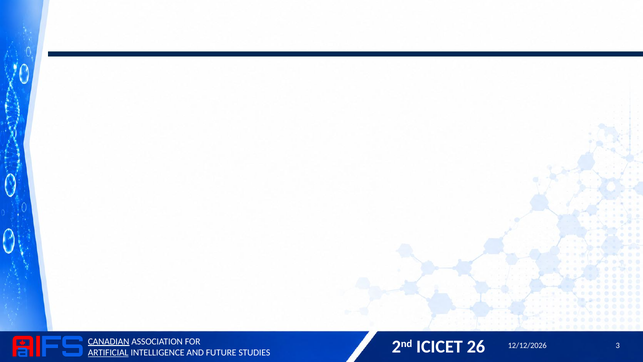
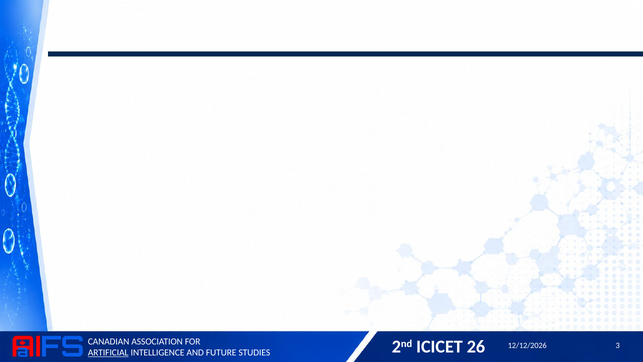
CANADIAN underline: present -> none (109, 341)
